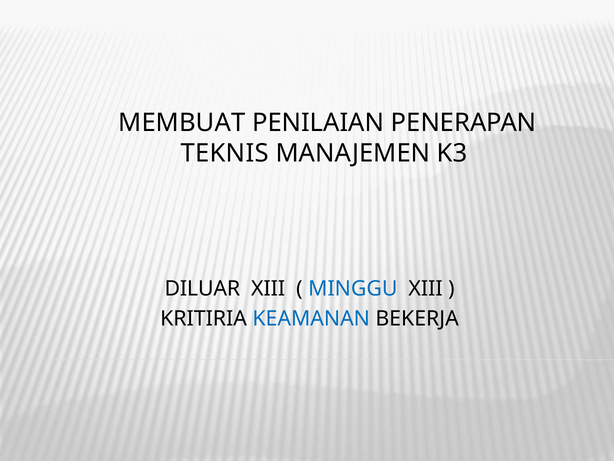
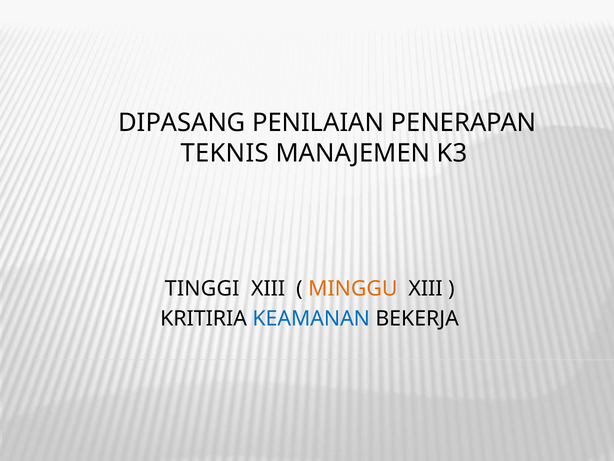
MEMBUAT: MEMBUAT -> DIPASANG (182, 122)
DILUAR: DILUAR -> TINGGI (202, 288)
MINGGU colour: blue -> orange (353, 288)
